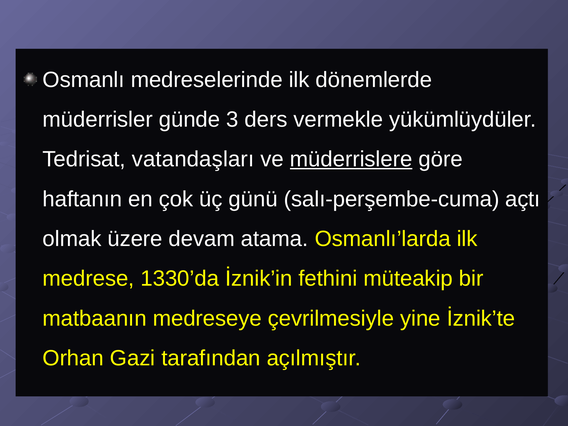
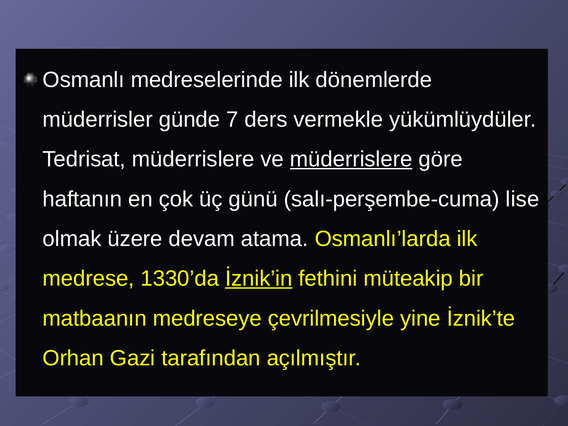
3: 3 -> 7 (232, 120)
Tedrisat vatandaşları: vatandaşları -> müderrislere (193, 159)
açtı: açtı -> lise (523, 199)
İznik’in underline: none -> present (259, 279)
